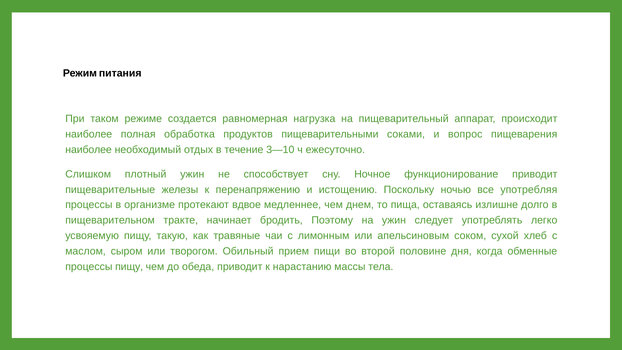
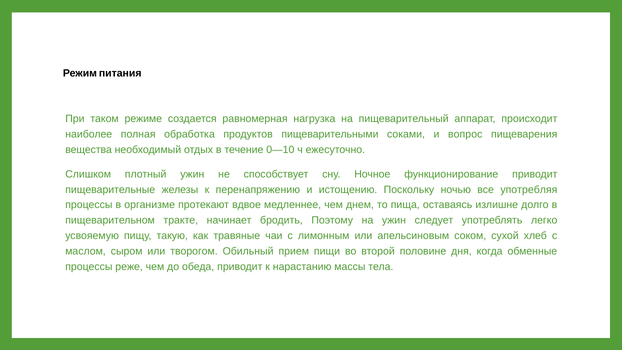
наиболее: наиболее -> вещества (89, 150)
3—10: 3—10 -> 0—10 (280, 150)
процессы пищу: пищу -> реже (129, 266)
